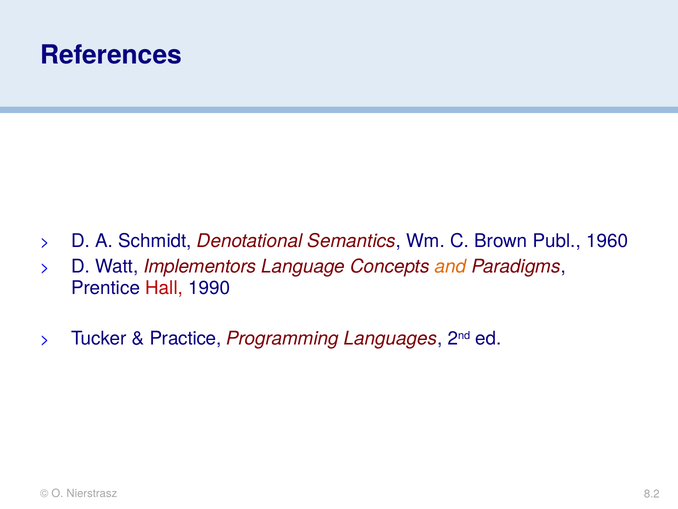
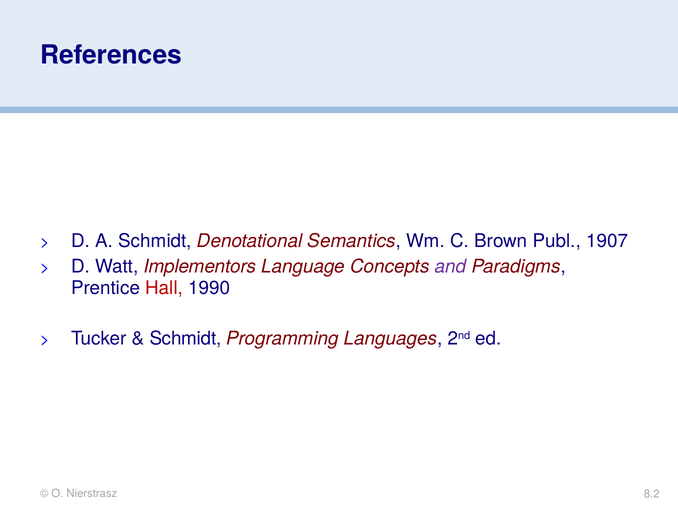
1960: 1960 -> 1907 (607, 241)
and colour: orange -> purple (451, 266)
Practice: Practice -> Schmidt (186, 338)
